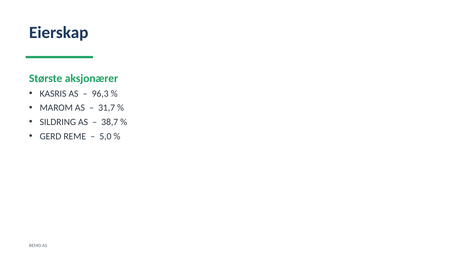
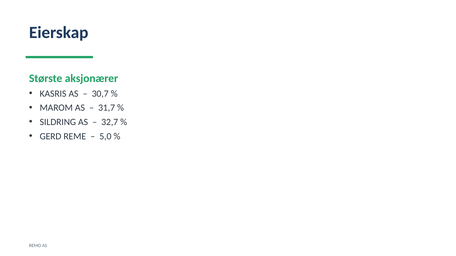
96,3: 96,3 -> 30,7 (100, 94)
38,7: 38,7 -> 32,7 (110, 122)
